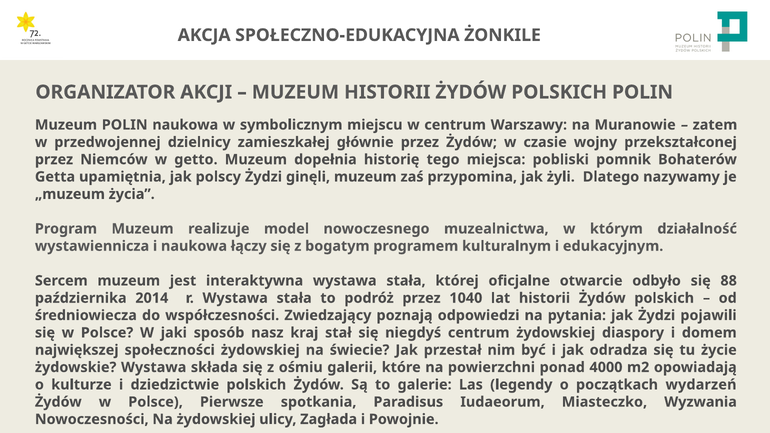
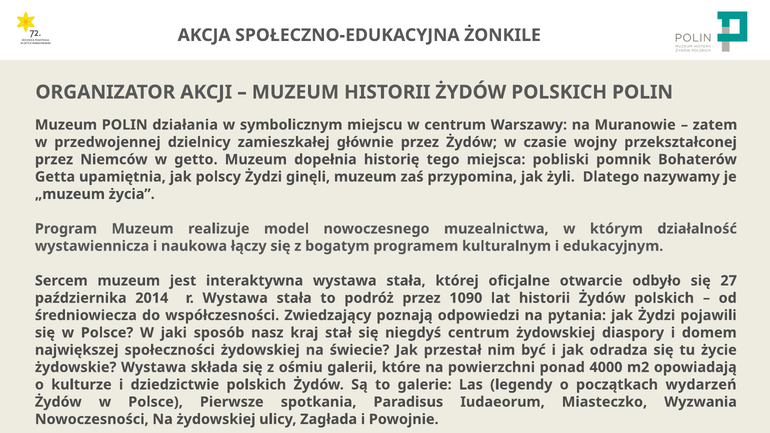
POLIN naukowa: naukowa -> działania (185, 125)
88: 88 -> 27 (729, 281)
1040: 1040 -> 1090 (466, 298)
